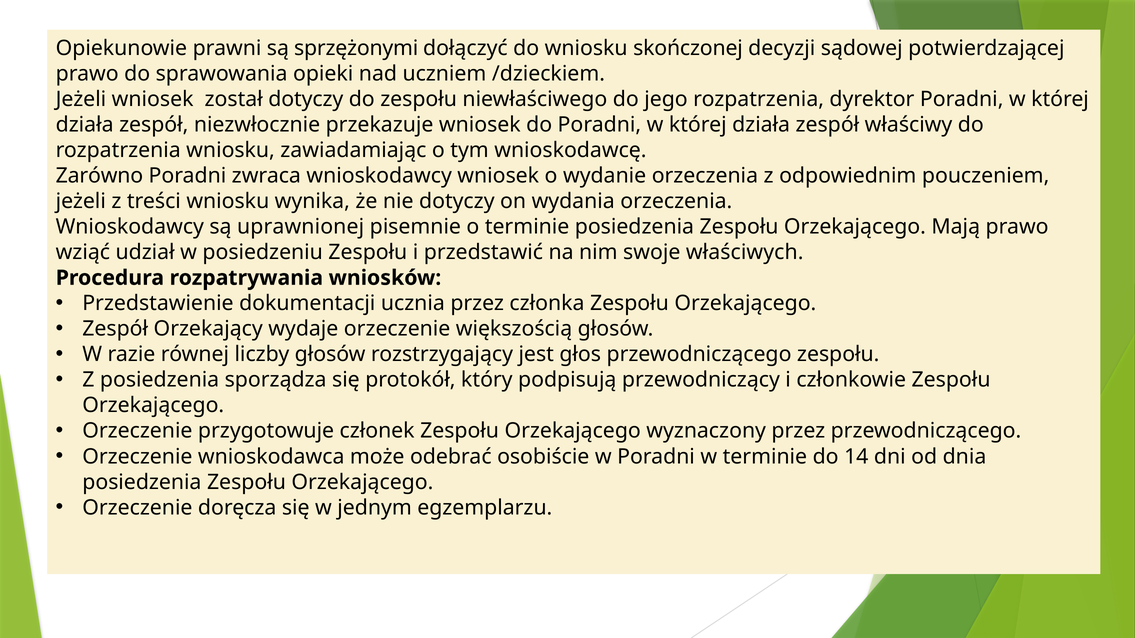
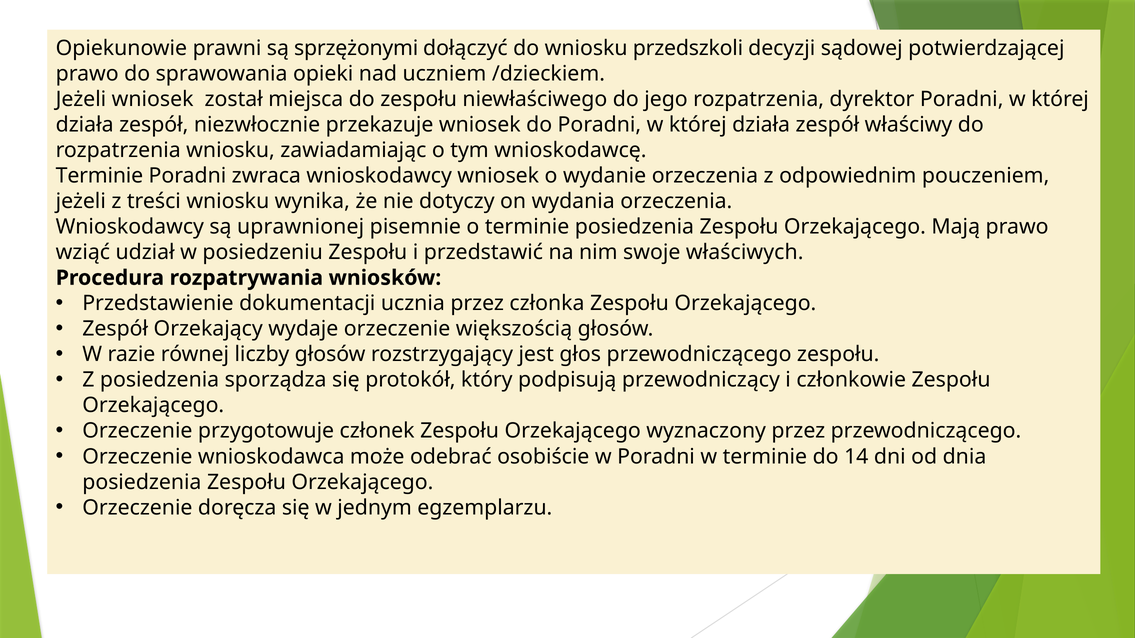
skończonej: skończonej -> przedszkoli (688, 48)
został dotyczy: dotyczy -> miejsca (306, 99)
Zarówno: Zarówno -> Terminie (99, 176)
